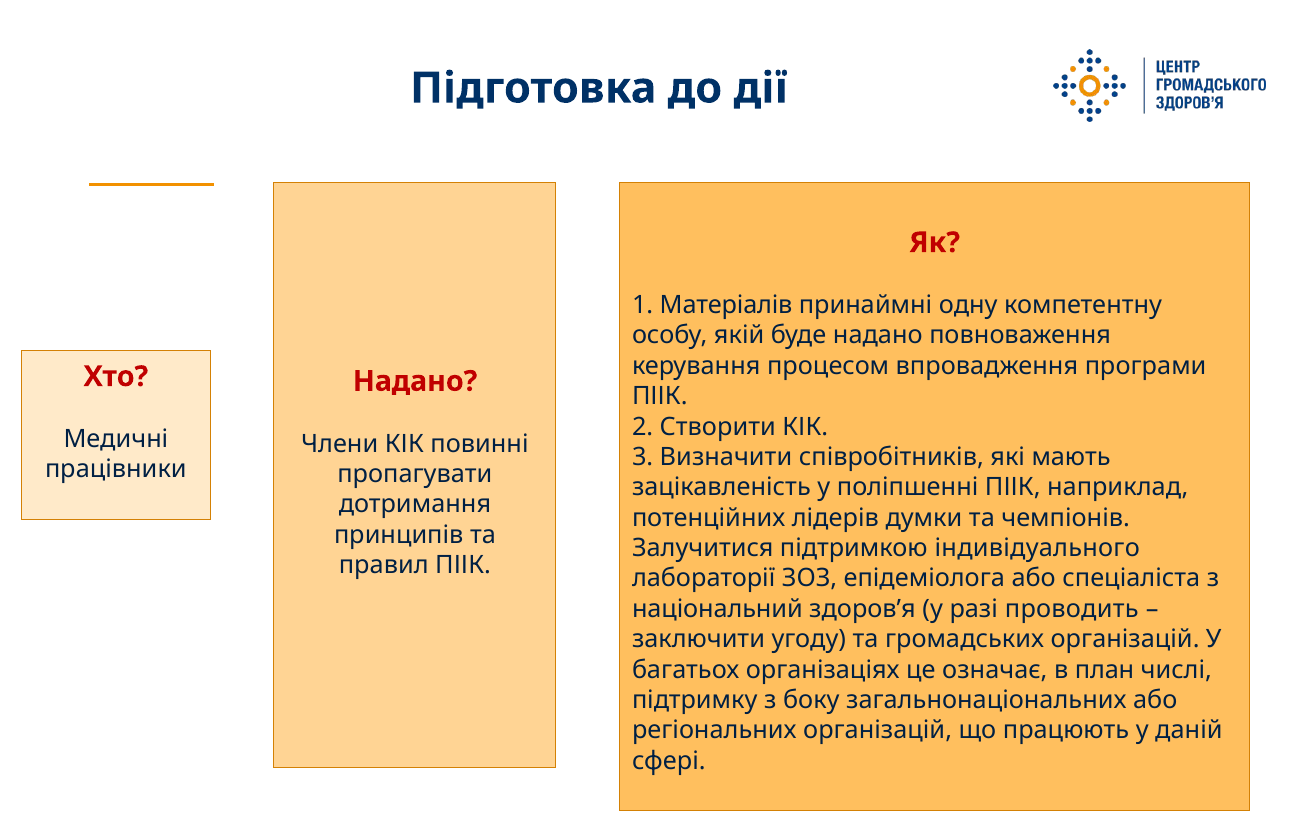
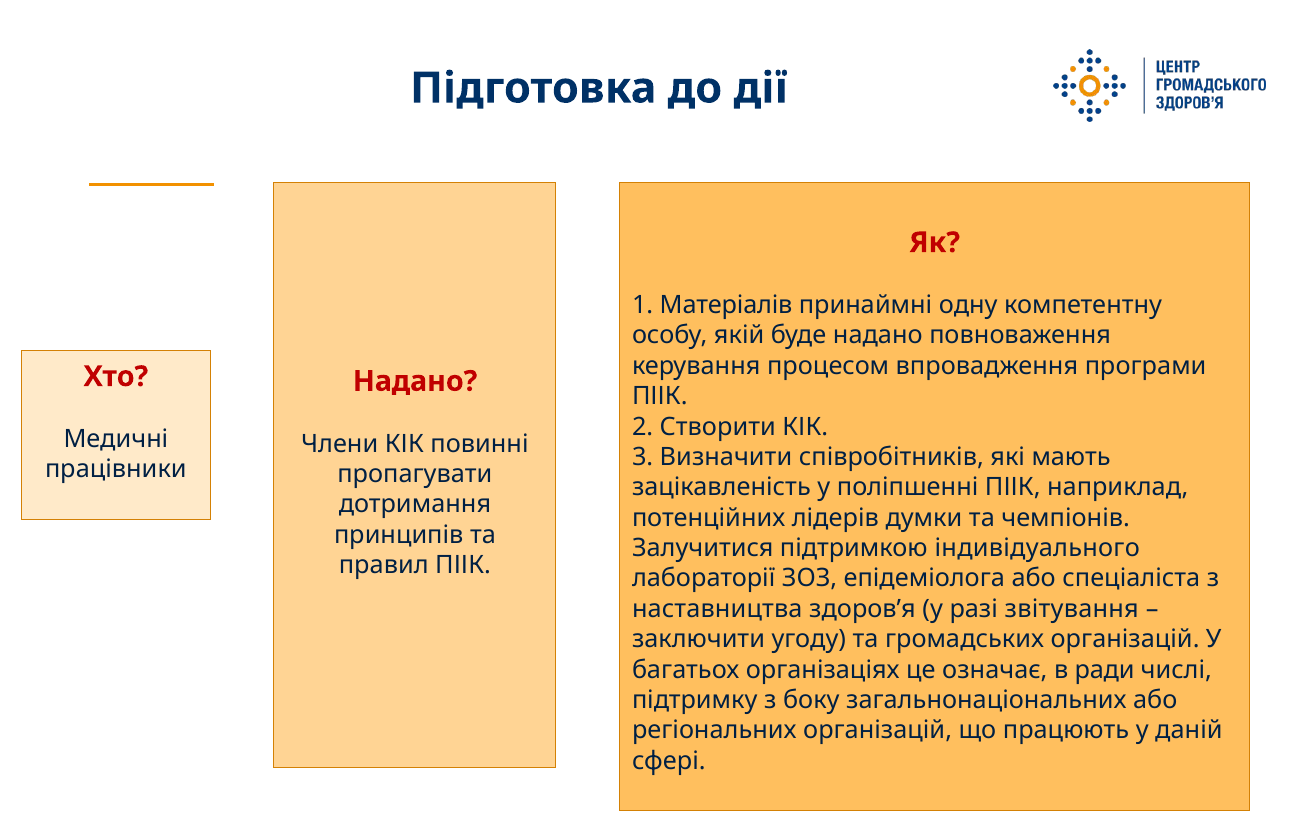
національний: національний -> наставництва (717, 609)
проводить: проводить -> звітування (1072, 609)
план: план -> ради (1105, 670)
